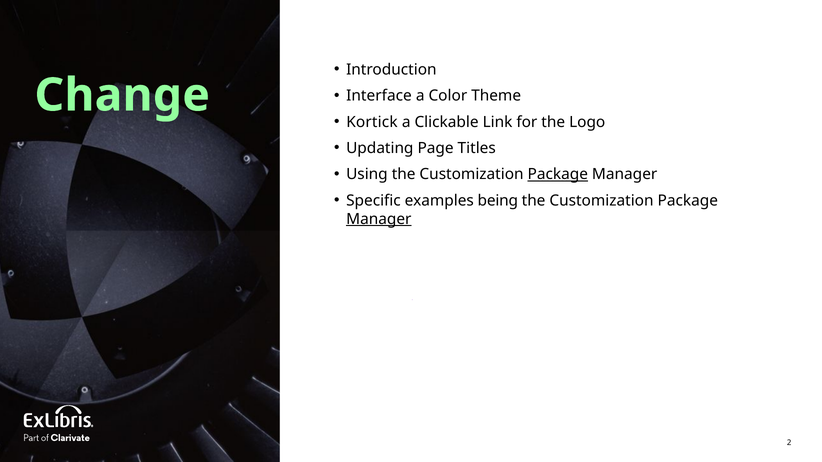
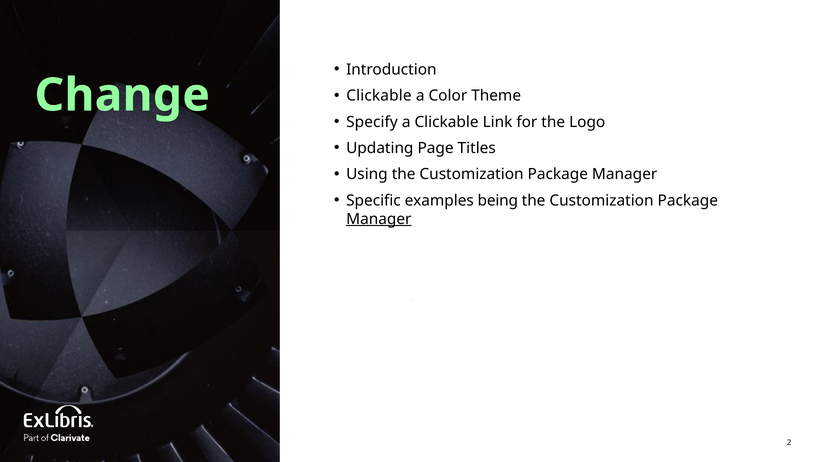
Interface: Interface -> Clickable (379, 96)
Kortick: Kortick -> Specify (372, 122)
Package underline: present -> none (558, 174)
